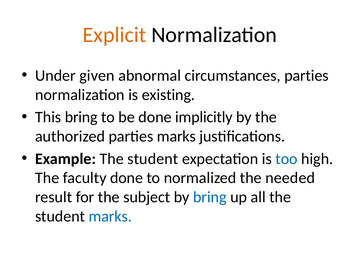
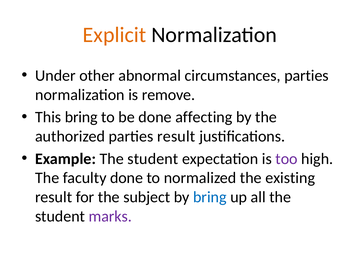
given: given -> other (97, 76)
existing: existing -> remove (168, 95)
implicitly: implicitly -> affecting (204, 117)
parties marks: marks -> result (176, 136)
too colour: blue -> purple (287, 159)
needed: needed -> existing (290, 178)
marks colour: blue -> purple (110, 216)
